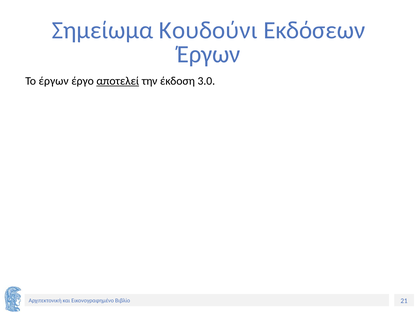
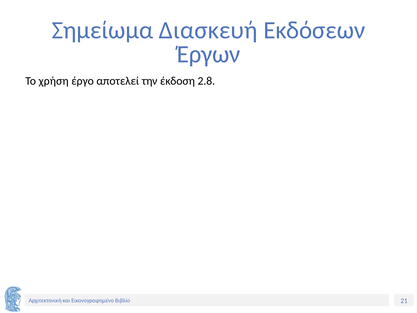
Κουδούνι: Κουδούνι -> Διασκευή (208, 30)
Το έργων: έργων -> χρήση (54, 81)
αποτελεί underline: present -> none (118, 81)
3.0: 3.0 -> 2.8 (206, 81)
